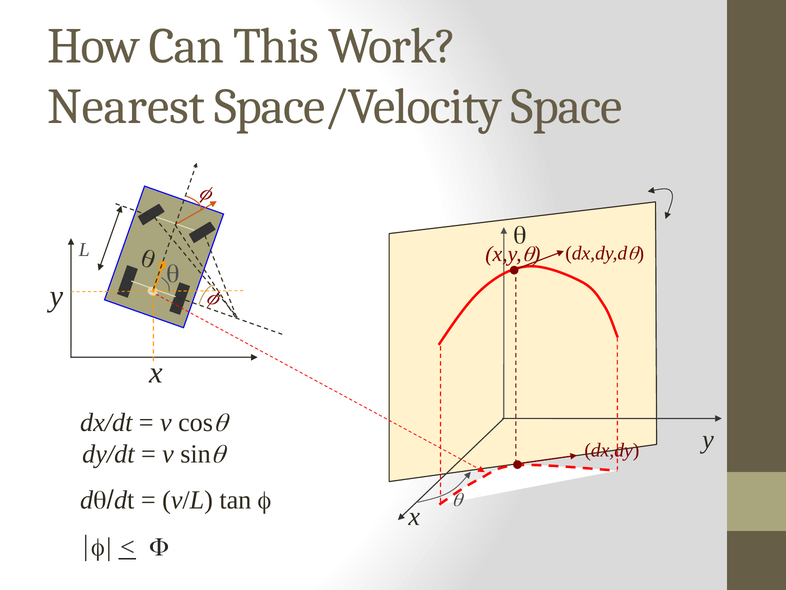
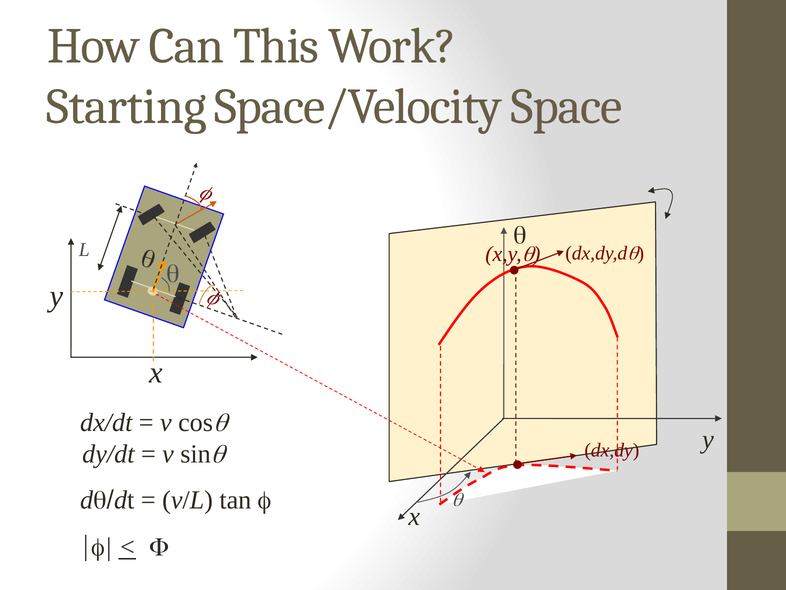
Nearest: Nearest -> Starting (126, 106)
